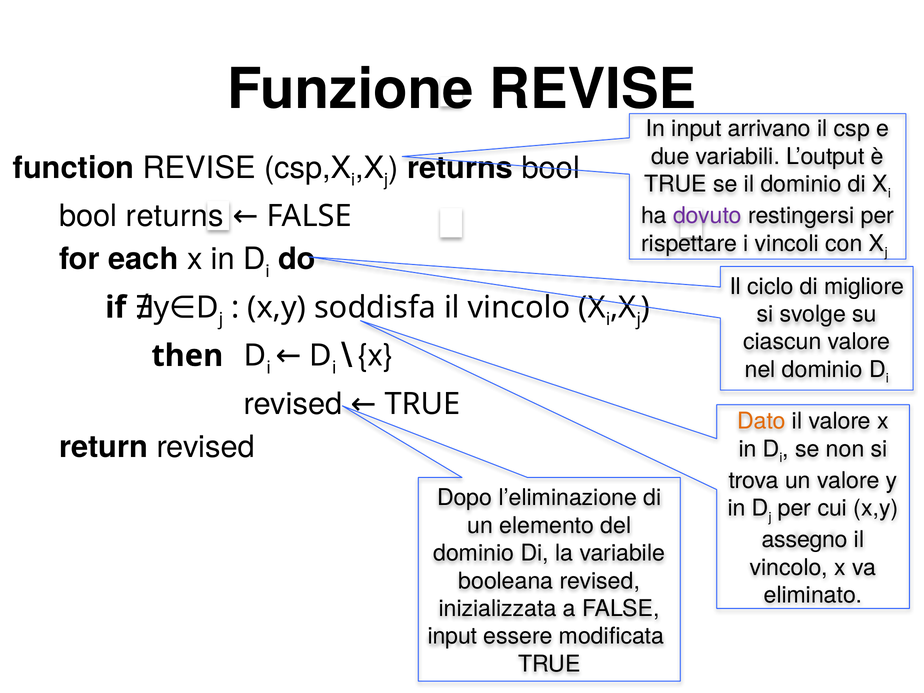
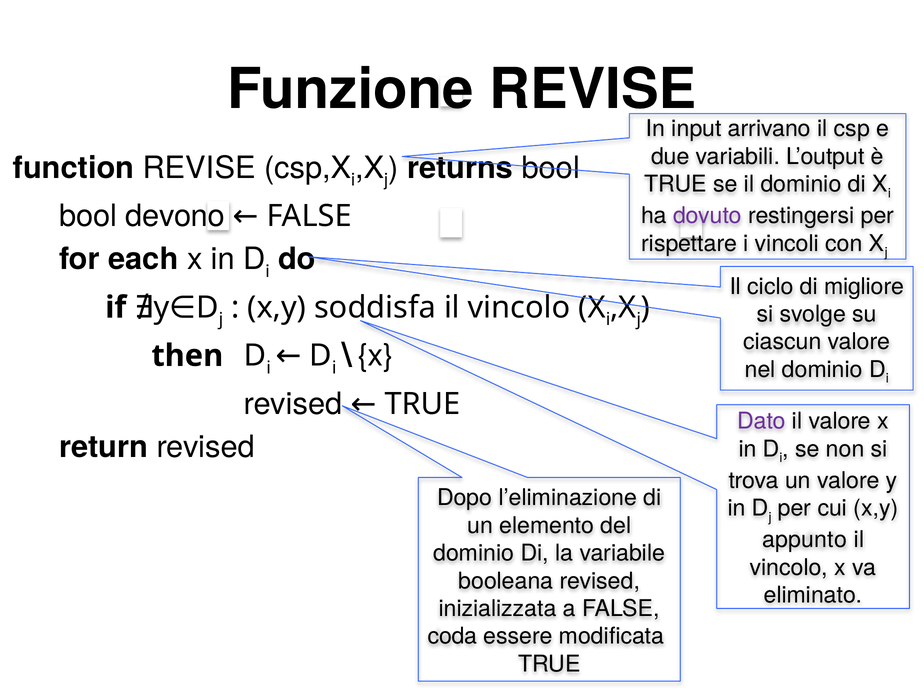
bool returns: returns -> devono (175, 216)
Dato colour: orange -> purple (761, 421)
assegno: assegno -> appunto (805, 540)
input: input -> coda (453, 636)
